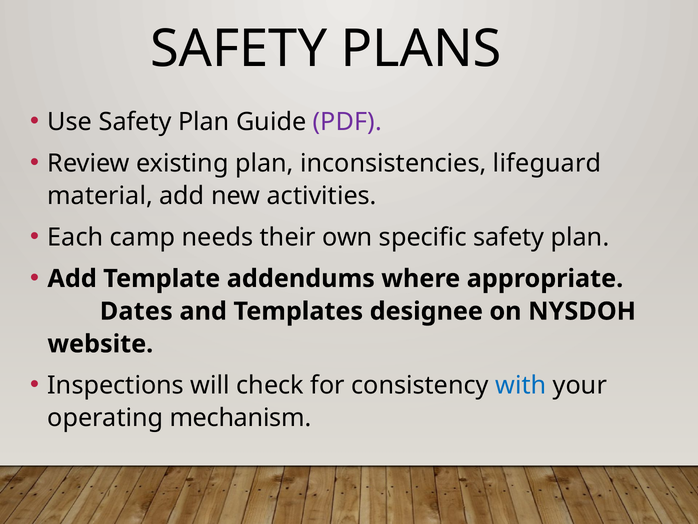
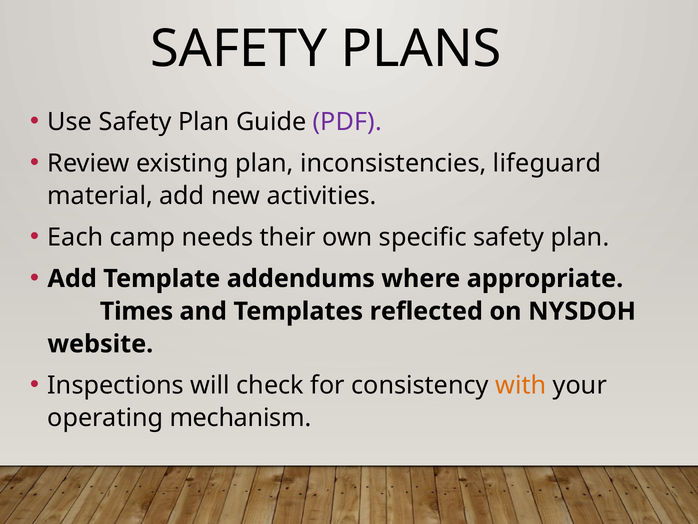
Dates: Dates -> Times (136, 311)
designee: designee -> reflected (426, 311)
with colour: blue -> orange (521, 385)
